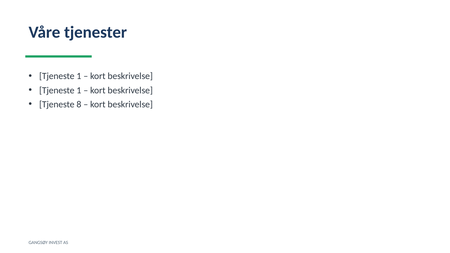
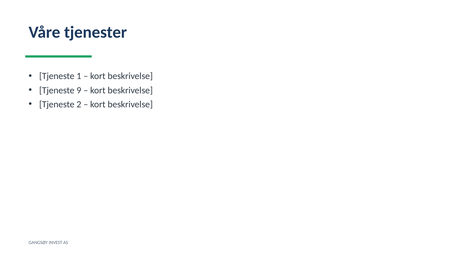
1: 1 -> 9 (79, 90)
8: 8 -> 2 (79, 104)
